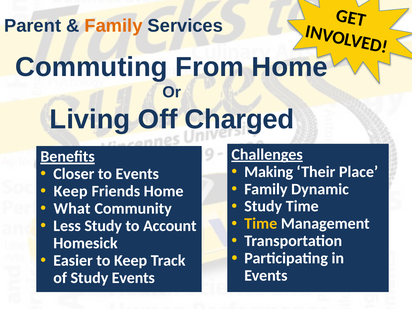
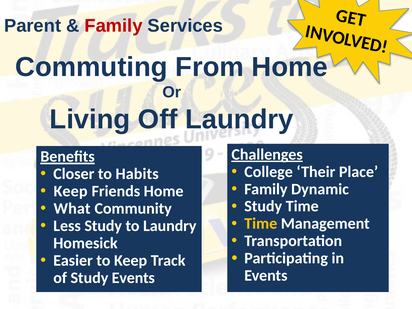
Family colour: orange -> red (114, 26)
Off Charged: Charged -> Laundry (239, 119)
Making: Making -> College (269, 172)
to Events: Events -> Habits (137, 174)
to Account: Account -> Laundry (170, 226)
